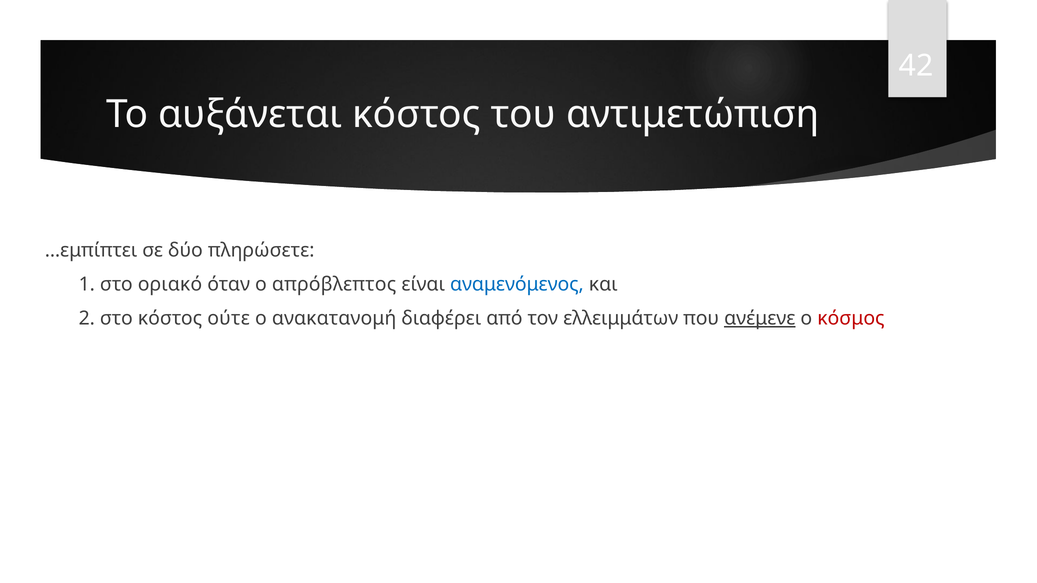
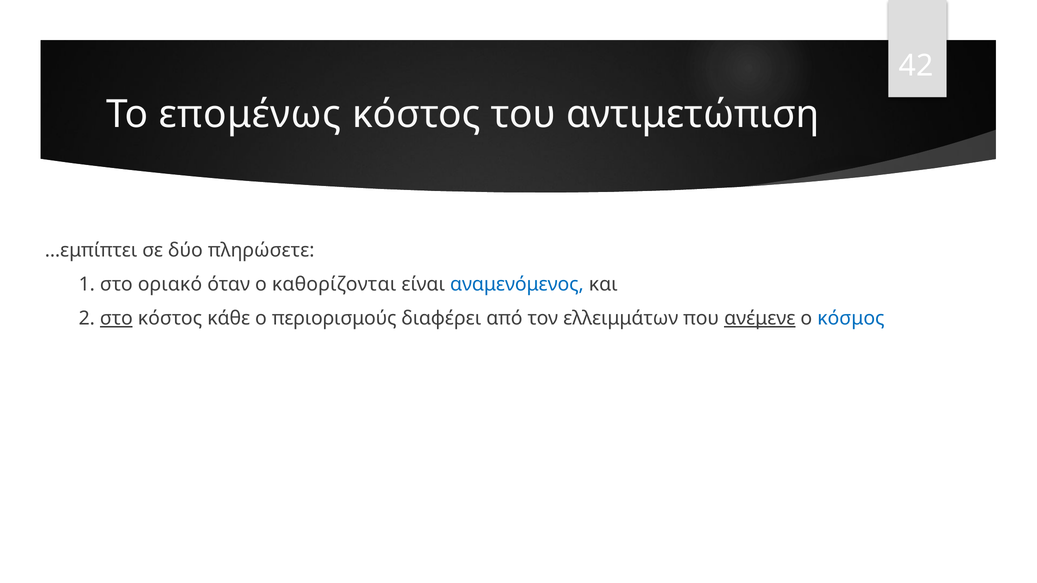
αυξάνεται: αυξάνεται -> επομένως (250, 114)
απρόβλεπτος: απρόβλεπτος -> καθορίζονται (334, 284)
στο underline: none -> present (116, 319)
ούτε: ούτε -> κάθε (229, 319)
ανακατανομή: ανακατανομή -> περιορισμούς (334, 319)
κόσμος colour: red -> blue (851, 319)
